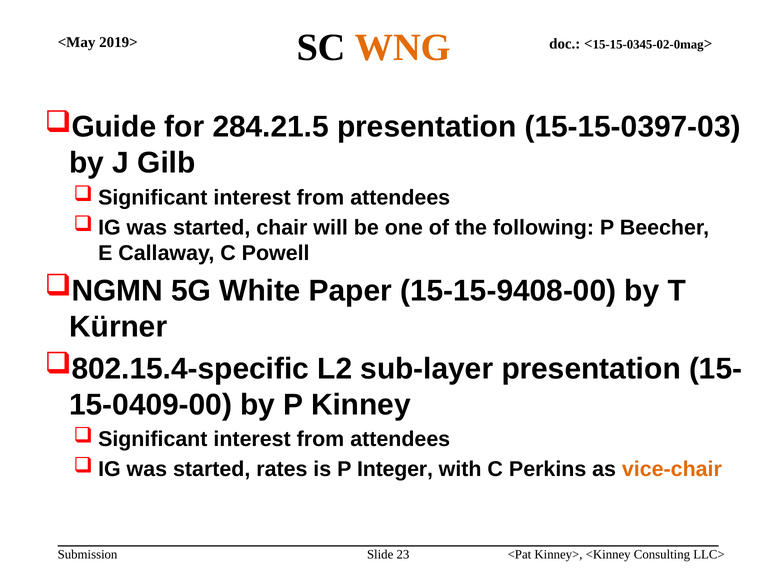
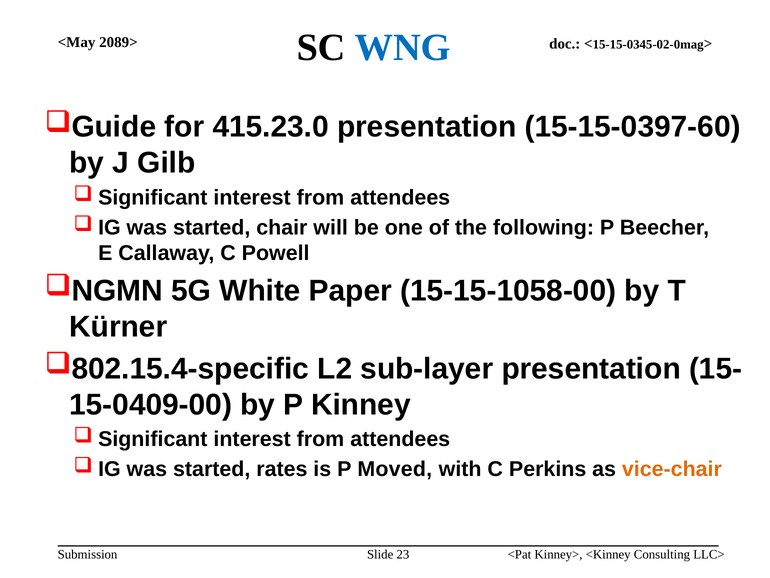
WNG colour: orange -> blue (403, 48)
2019>: 2019> -> 2089> (118, 42)
284.21.5: 284.21.5 -> 415.23.0 (271, 127)
15-15-0397-03: 15-15-0397-03 -> 15-15-0397-60 (633, 127)
15-15-9408-00: 15-15-9408-00 -> 15-15-1058-00 (508, 290)
Integer: Integer -> Moved (395, 469)
